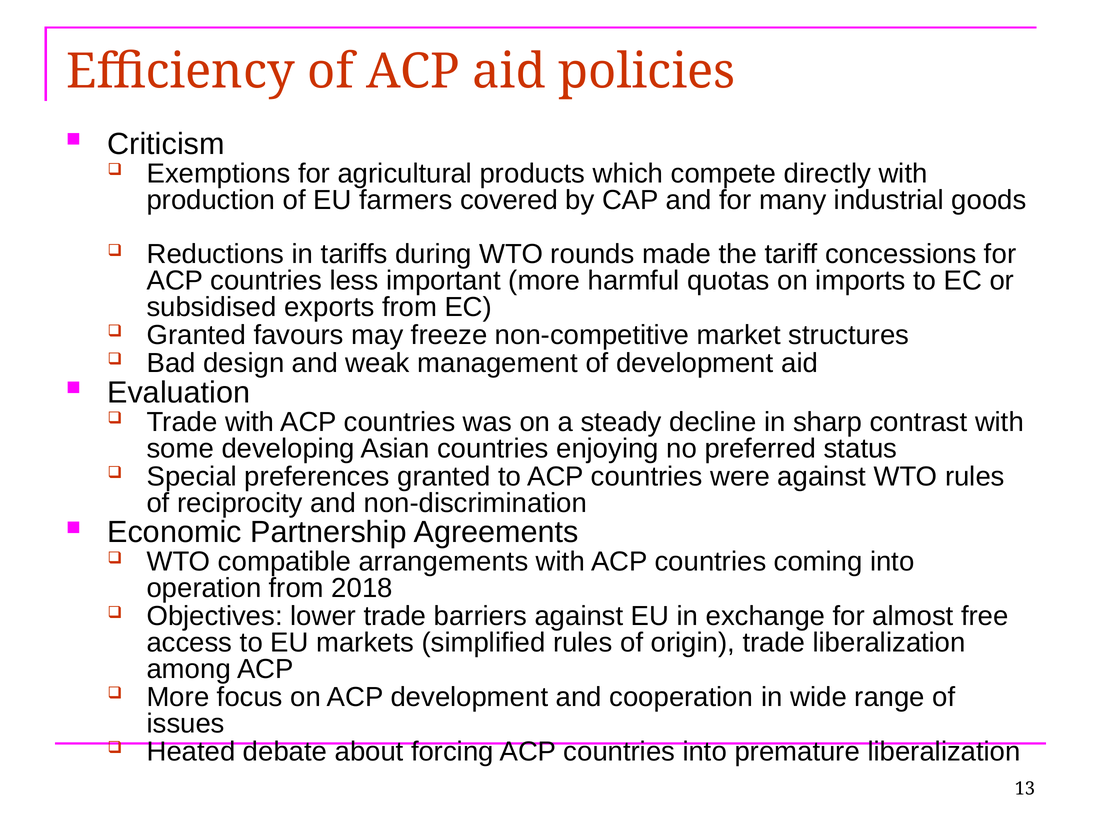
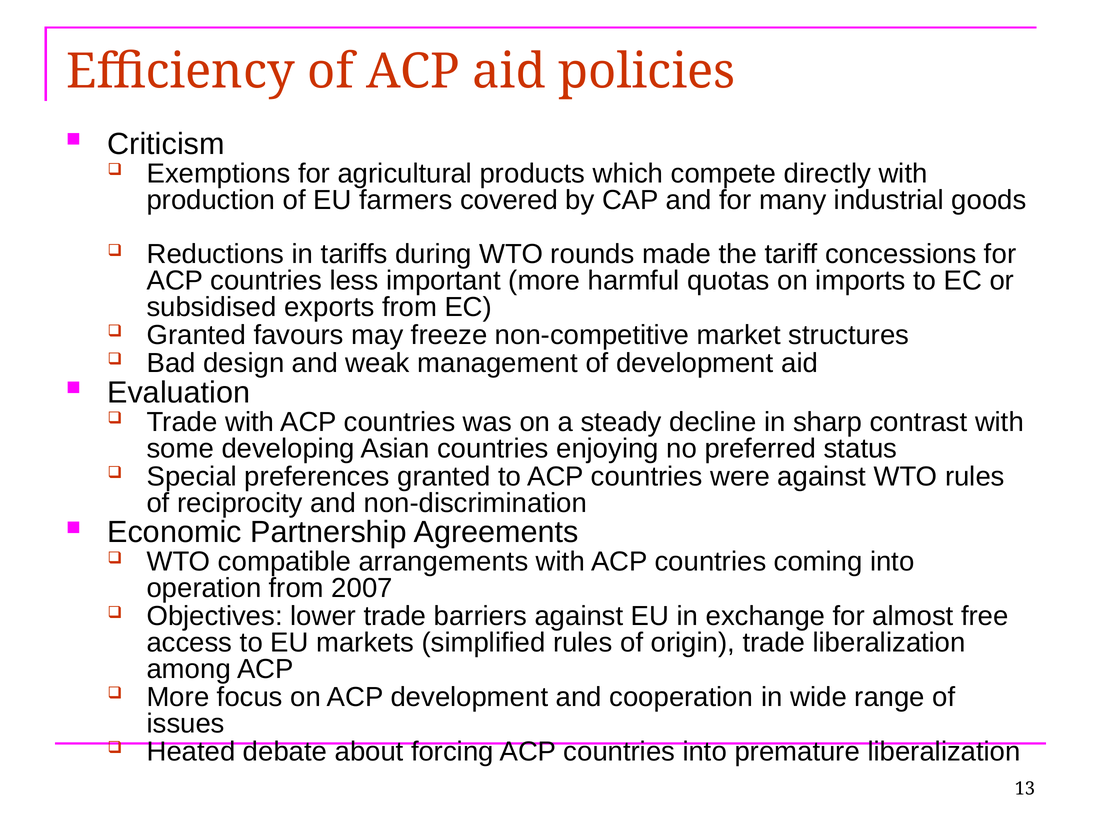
2018: 2018 -> 2007 (362, 588)
